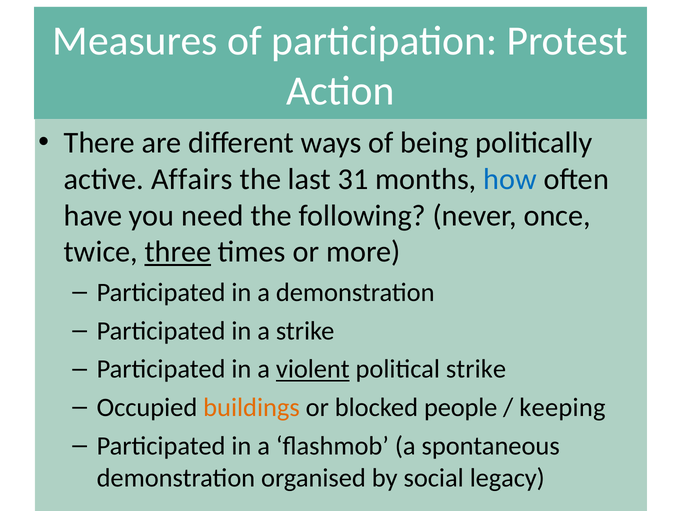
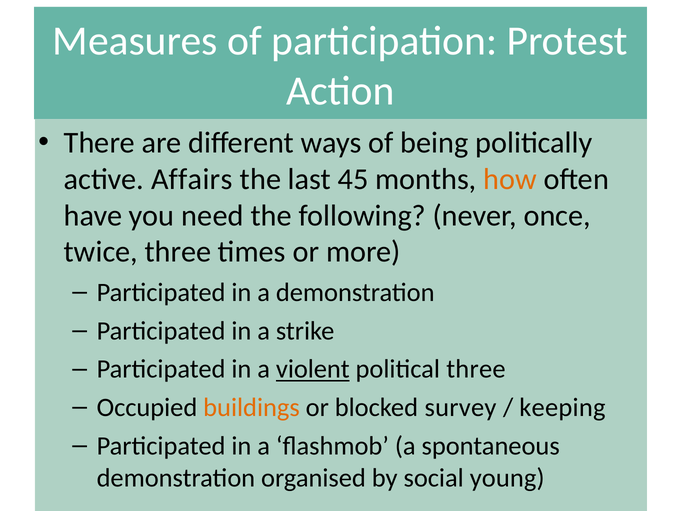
31: 31 -> 45 (353, 179)
how colour: blue -> orange (510, 179)
three underline: present -> none (178, 252)
political strike: strike -> three (476, 369)
people: people -> survey (460, 407)
legacy: legacy -> young (507, 478)
